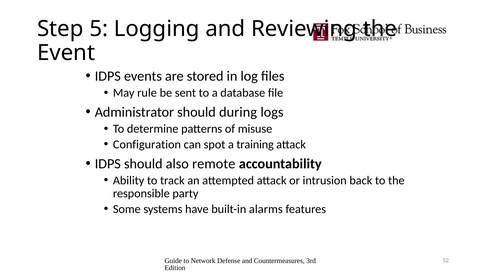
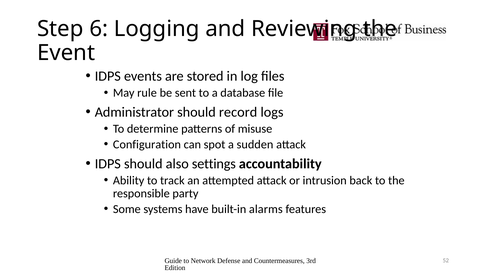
5: 5 -> 6 (99, 29)
during: during -> record (238, 112)
training: training -> sudden (255, 145)
remote: remote -> settings (214, 164)
